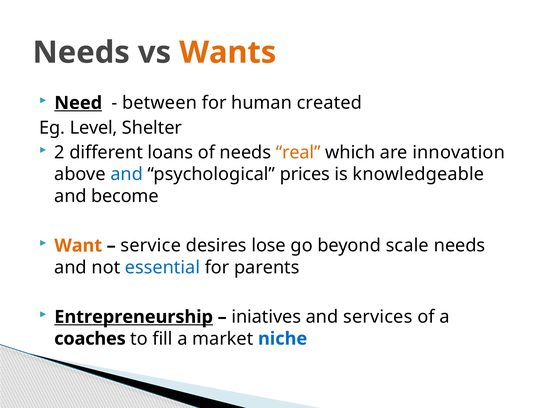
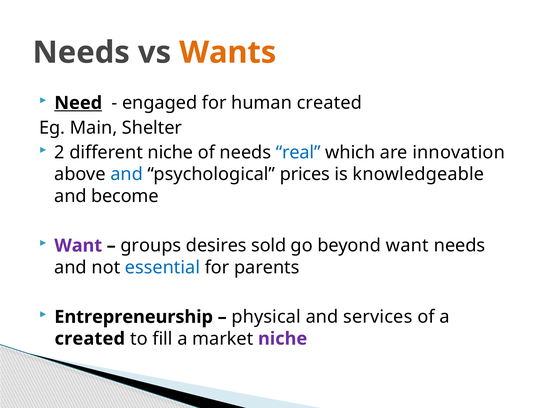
between: between -> engaged (160, 103)
Level: Level -> Main (94, 128)
different loans: loans -> niche (170, 153)
real colour: orange -> blue (298, 153)
Want colour: orange -> purple (78, 246)
service: service -> groups (151, 246)
lose: lose -> sold (269, 246)
beyond scale: scale -> want (407, 246)
Entrepreneurship underline: present -> none (134, 317)
iniatives: iniatives -> physical (266, 317)
coaches: coaches -> created (90, 339)
niche colour: blue -> purple (283, 339)
